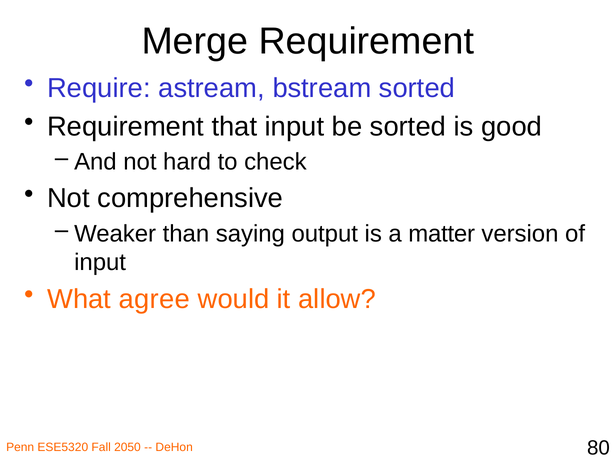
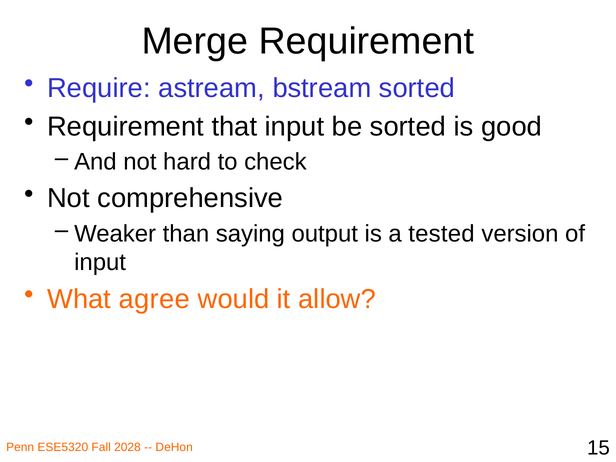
matter: matter -> tested (441, 234)
2050: 2050 -> 2028 (127, 447)
80: 80 -> 15 (598, 448)
